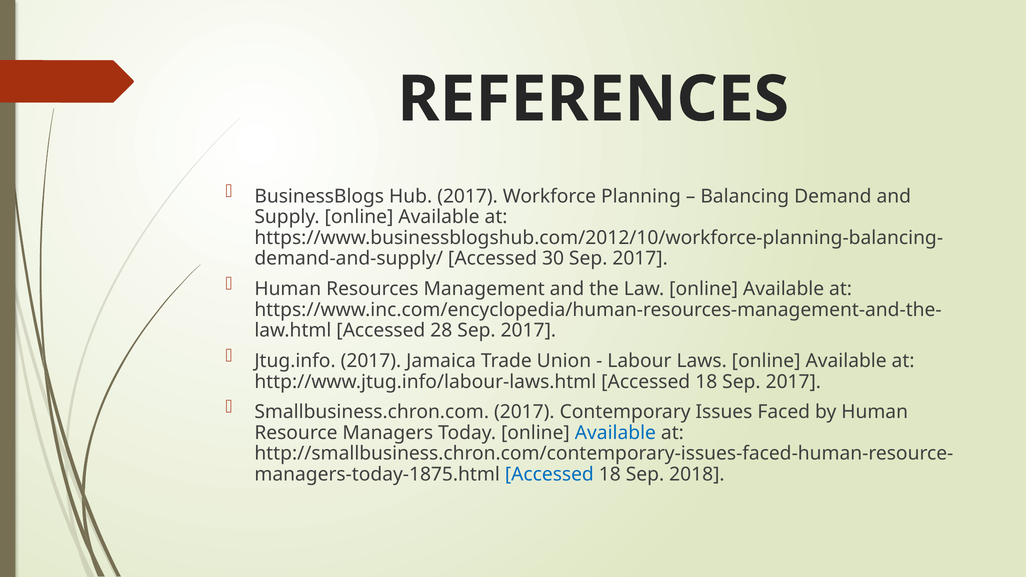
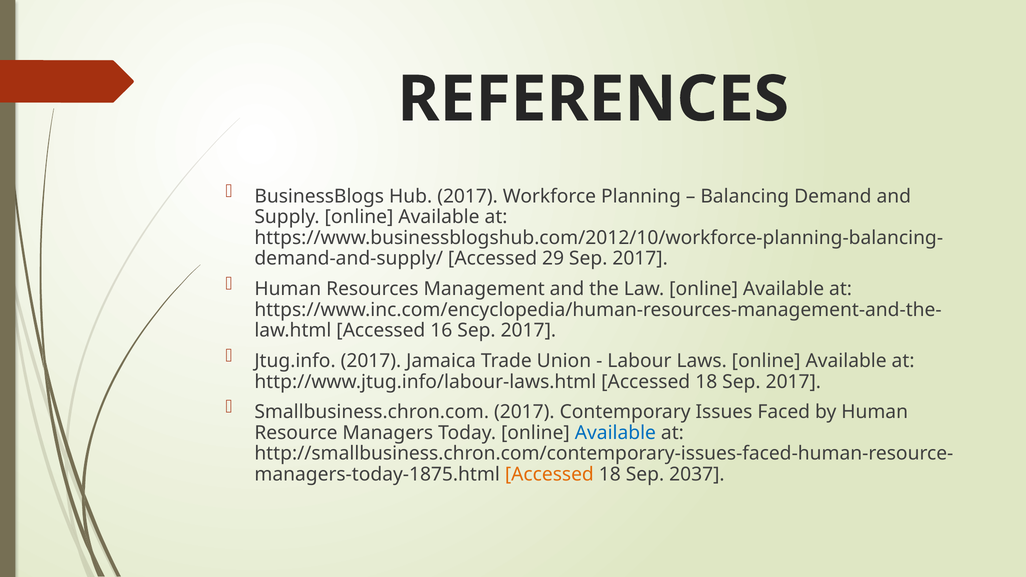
30: 30 -> 29 (553, 259)
28: 28 -> 16 (441, 331)
Accessed colour: blue -> orange (549, 474)
2018: 2018 -> 2037 (697, 474)
